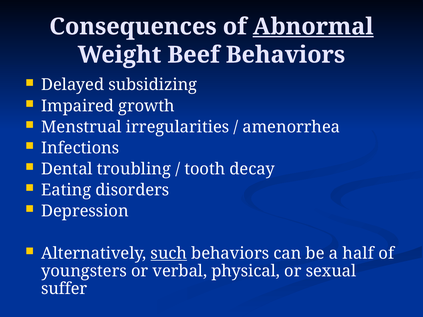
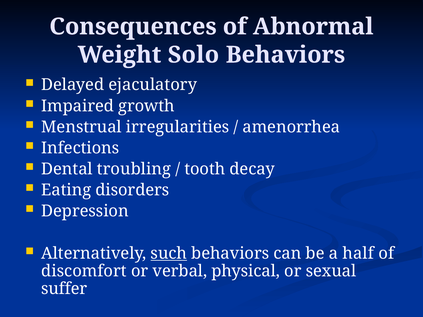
Abnormal underline: present -> none (313, 27)
Beef: Beef -> Solo (193, 55)
subsidizing: subsidizing -> ejaculatory (153, 85)
youngsters: youngsters -> discomfort (84, 271)
